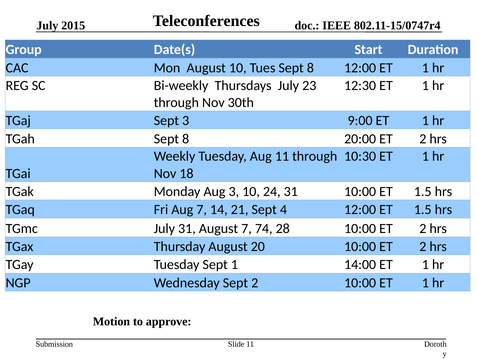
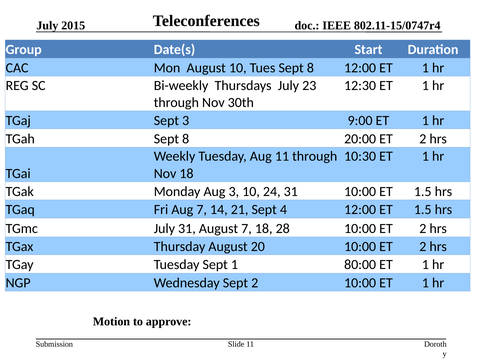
7 74: 74 -> 18 (264, 228)
14:00: 14:00 -> 80:00 (360, 264)
